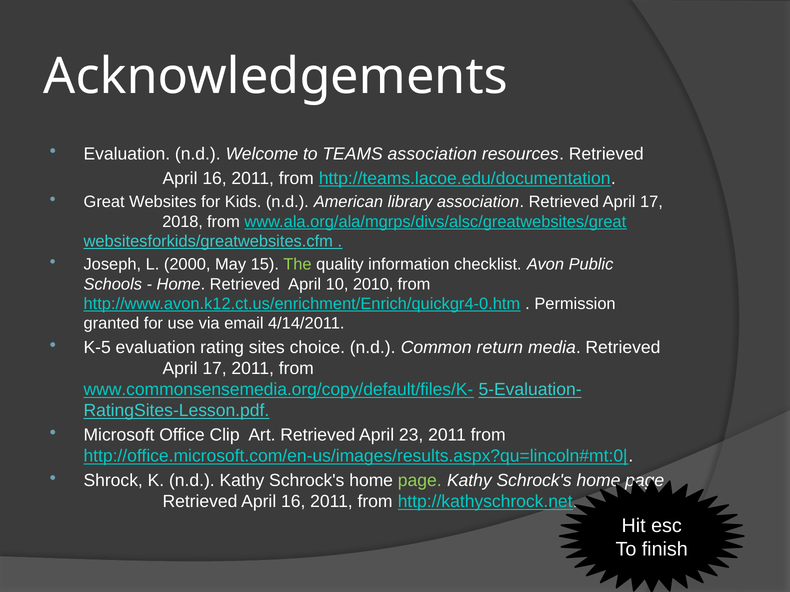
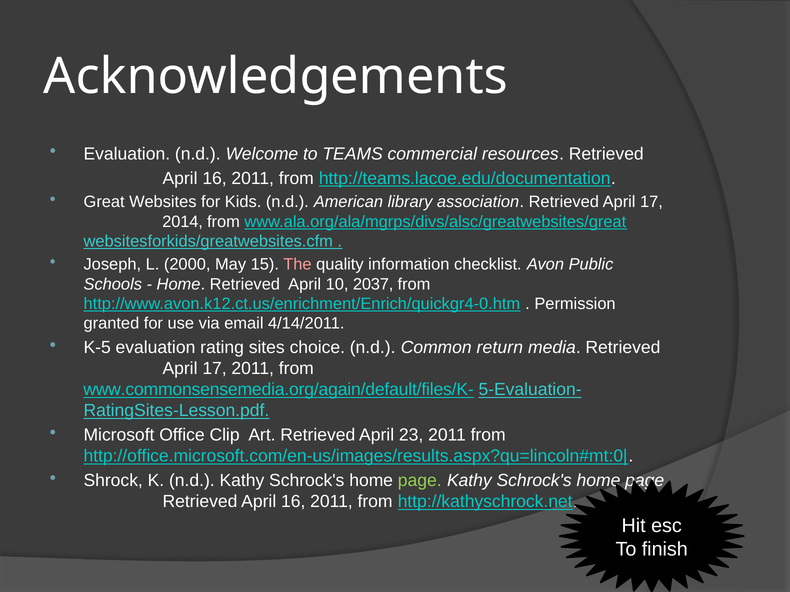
TEAMS association: association -> commercial (432, 154)
2018: 2018 -> 2014 (183, 222)
The colour: light green -> pink (297, 265)
2010: 2010 -> 2037 (373, 284)
www.commonsensemedia.org/copy/default/files/K-: www.commonsensemedia.org/copy/default/files/K- -> www.commonsensemedia.org/again/default/files/K- (279, 390)
